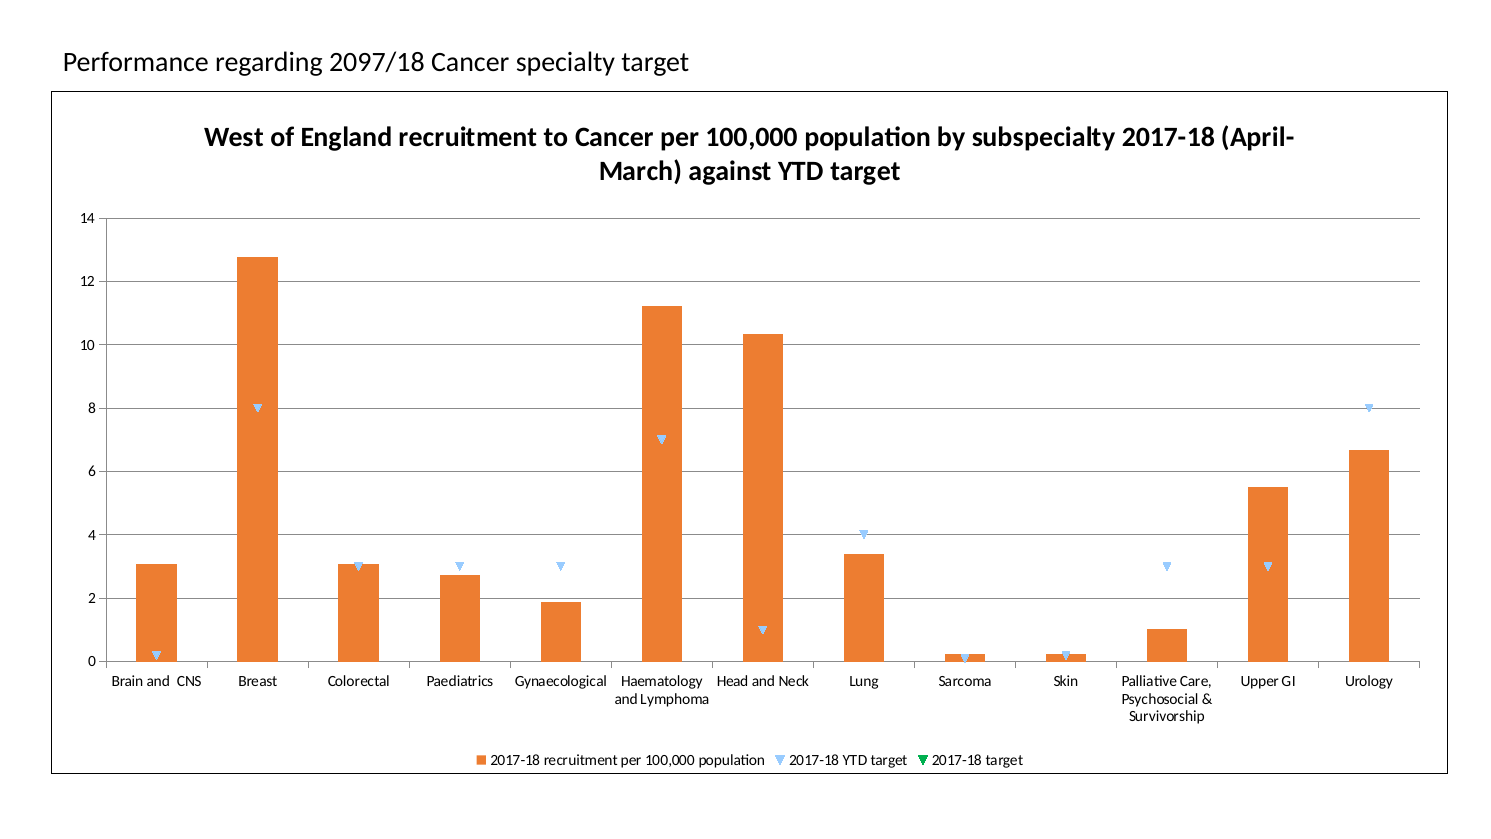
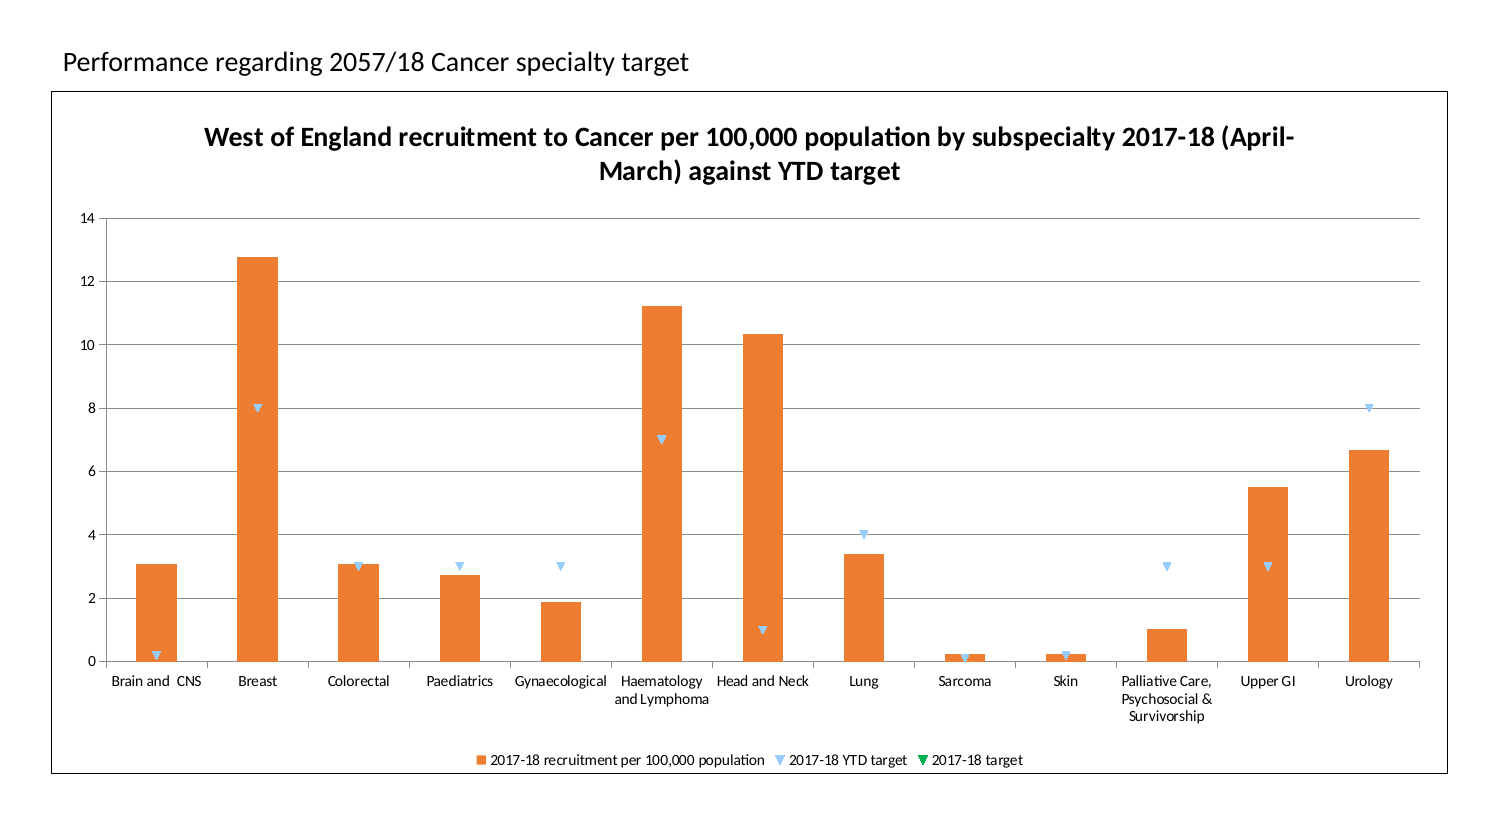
2097/18: 2097/18 -> 2057/18 (377, 62)
